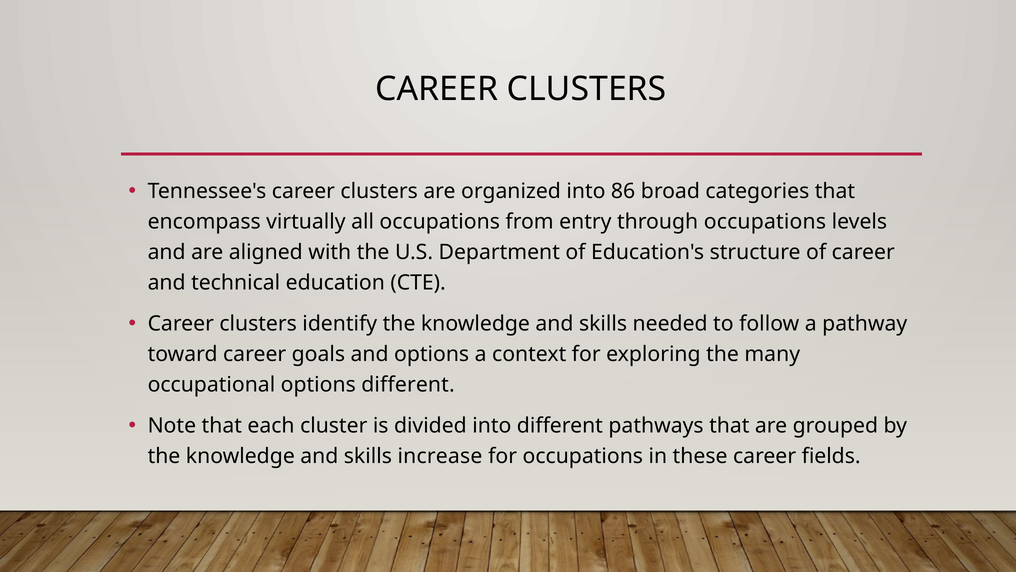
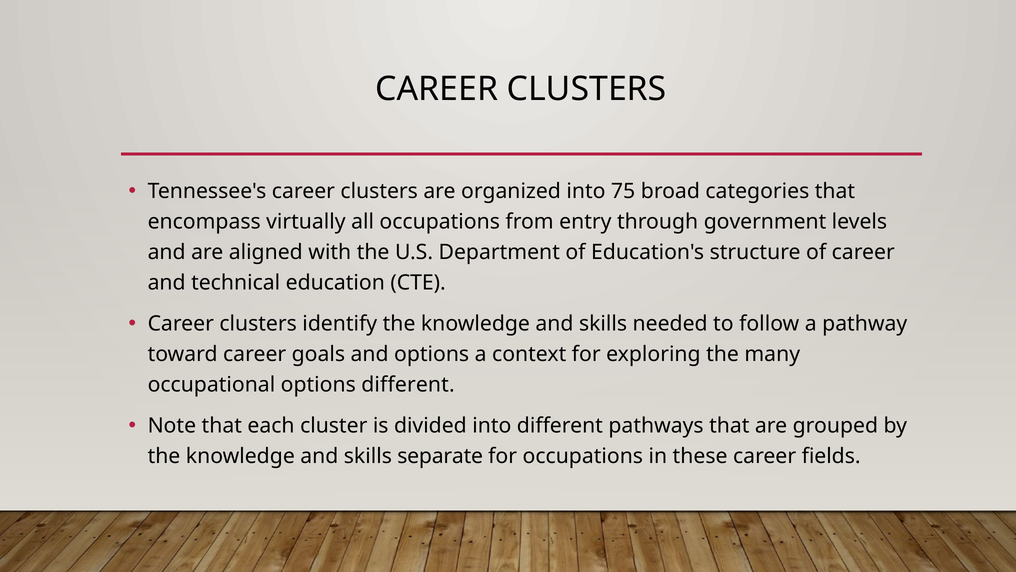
86: 86 -> 75 (623, 191)
through occupations: occupations -> government (765, 222)
increase: increase -> separate (440, 456)
